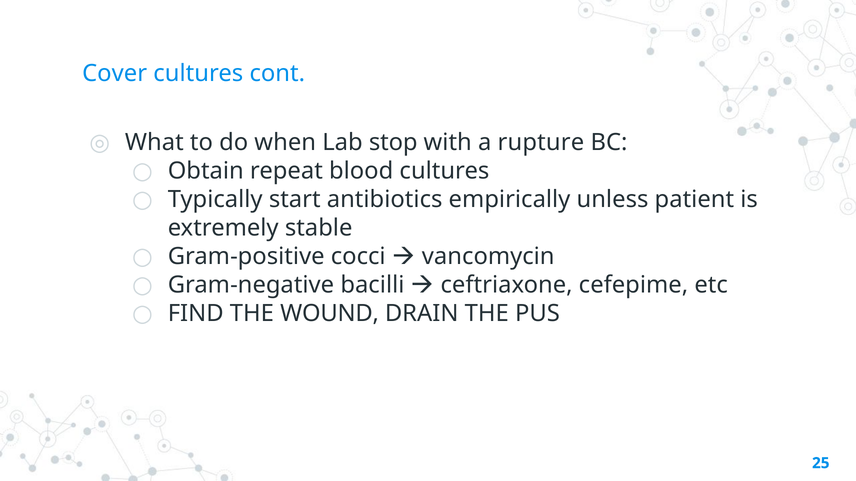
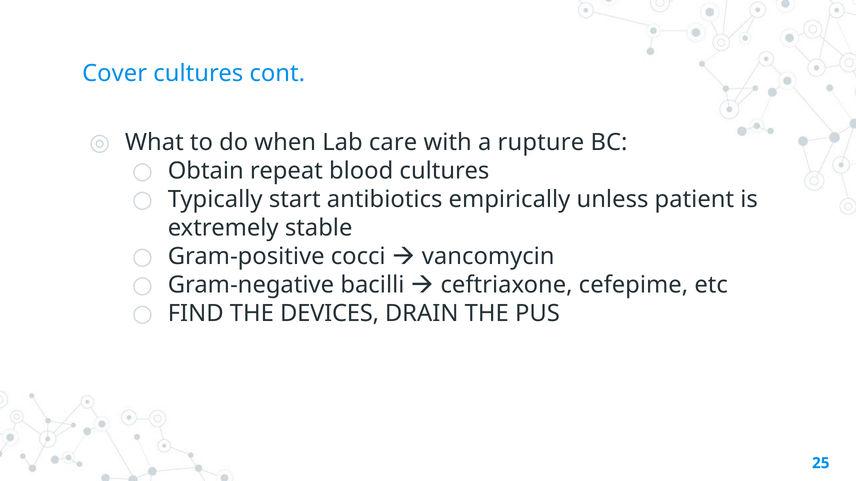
stop: stop -> care (393, 143)
WOUND: WOUND -> DEVICES (330, 314)
